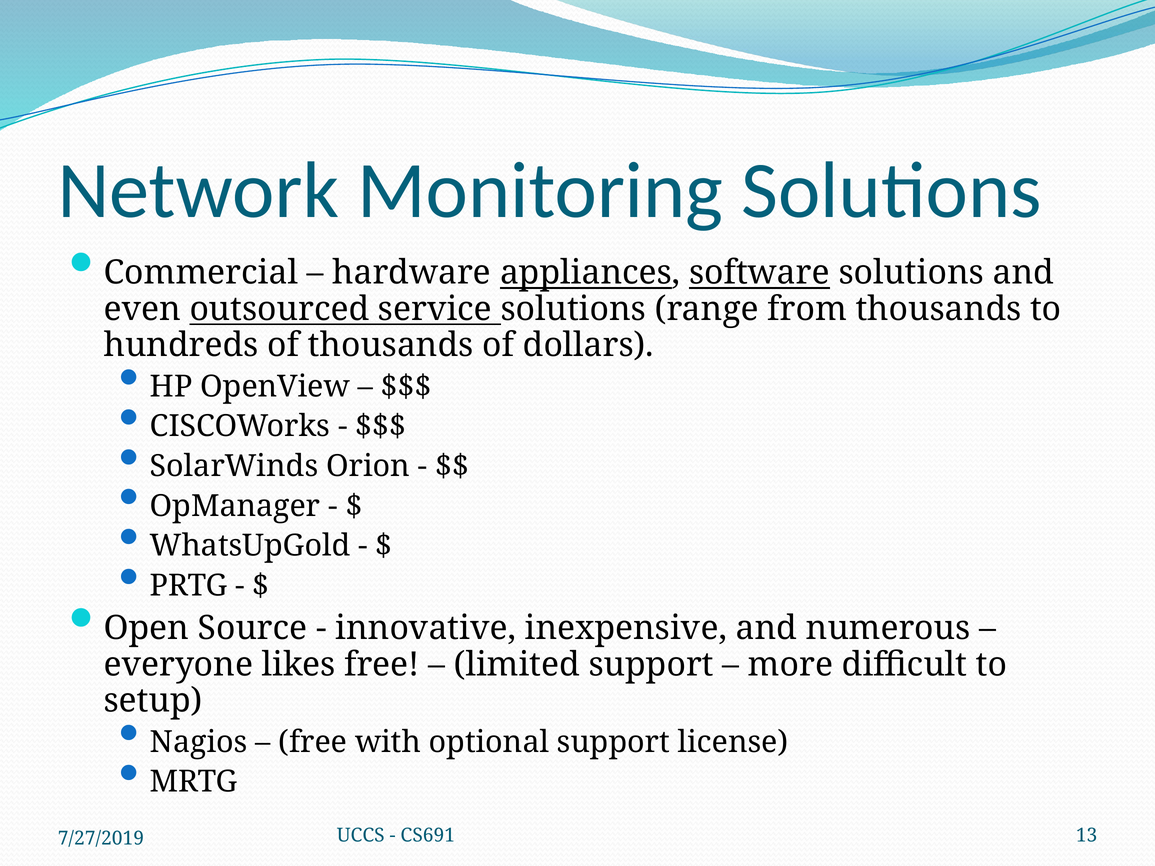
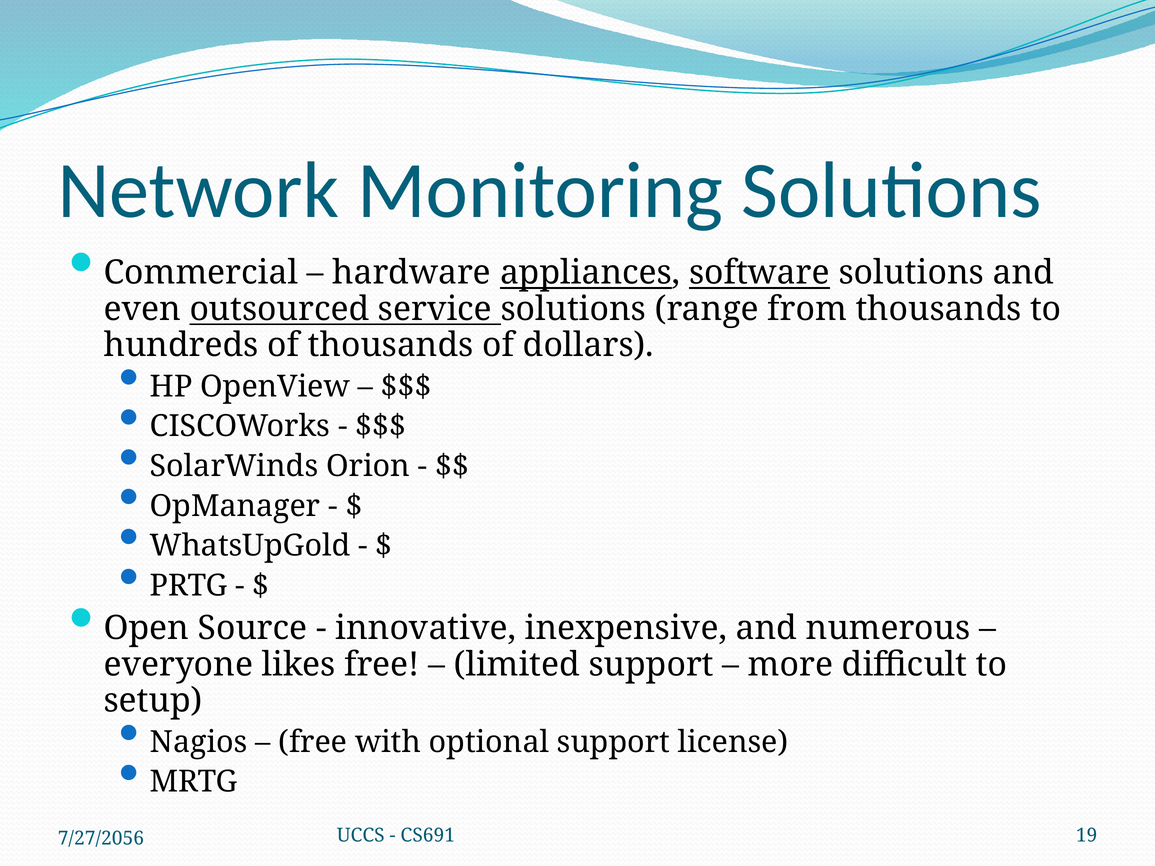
13: 13 -> 19 (1087, 836)
7/27/2019: 7/27/2019 -> 7/27/2056 (101, 839)
